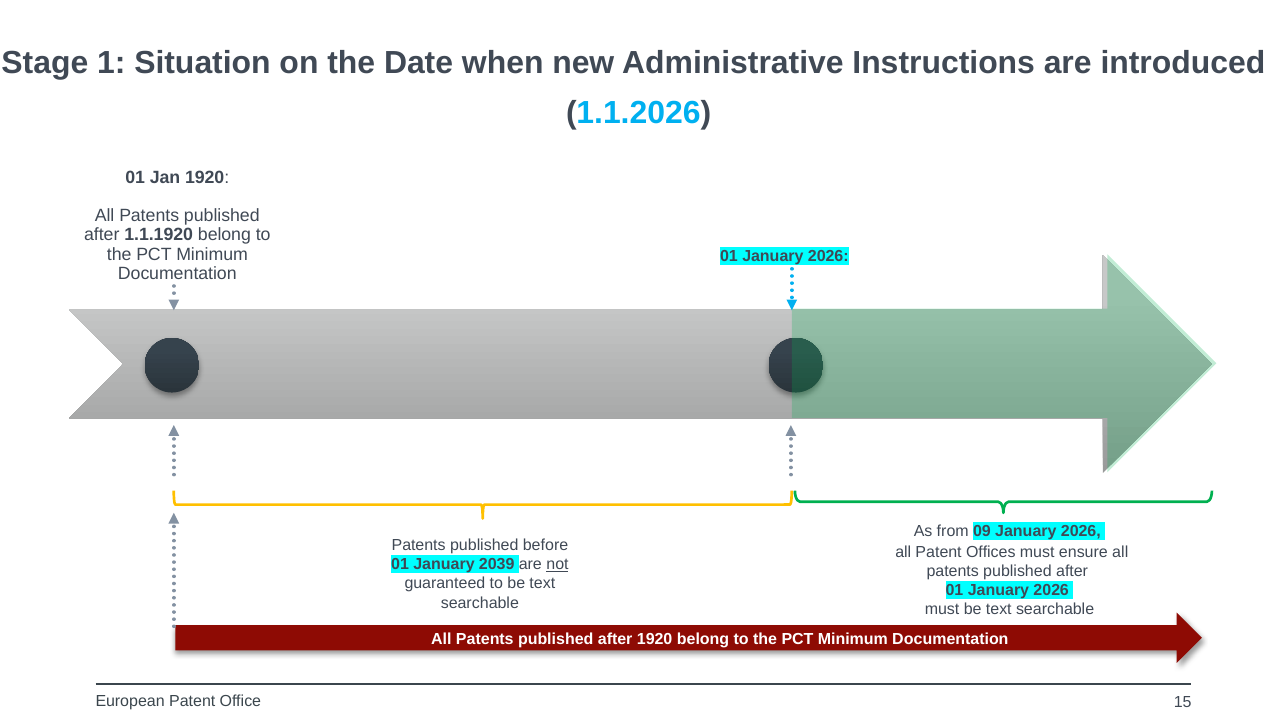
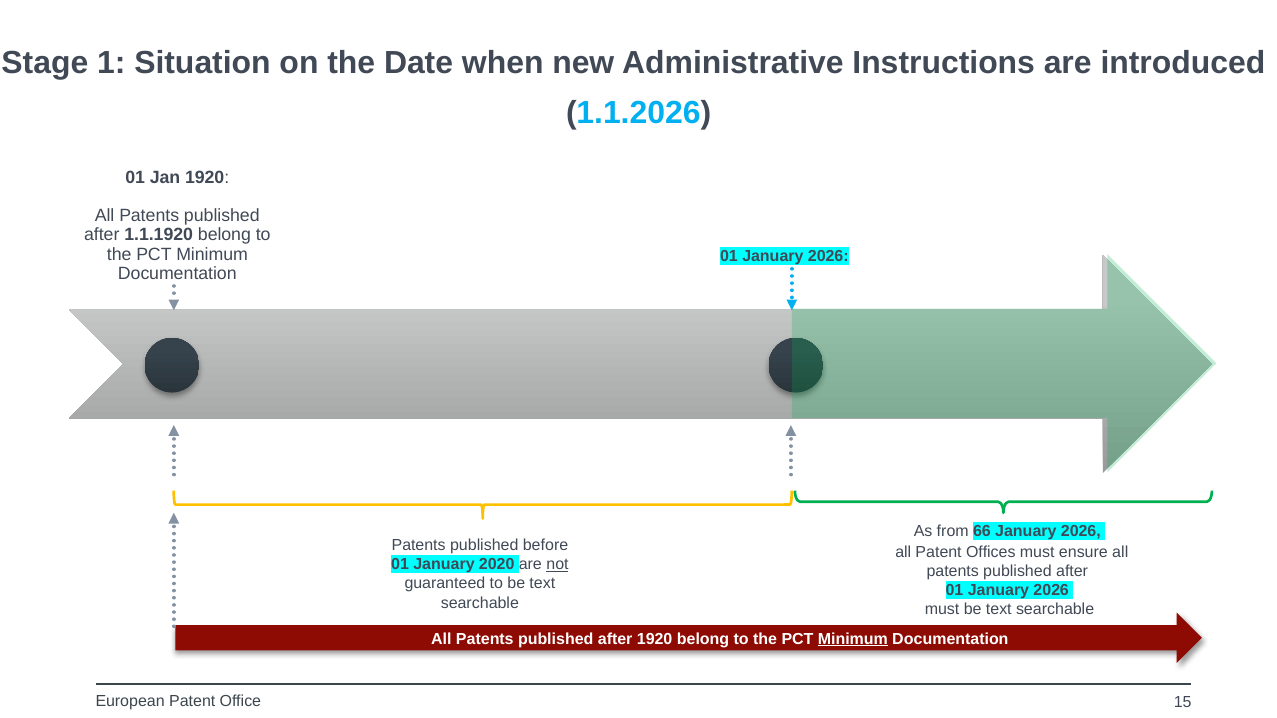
09: 09 -> 66 (982, 531)
2039: 2039 -> 2020 (497, 565)
Minimum underline: none -> present (853, 639)
